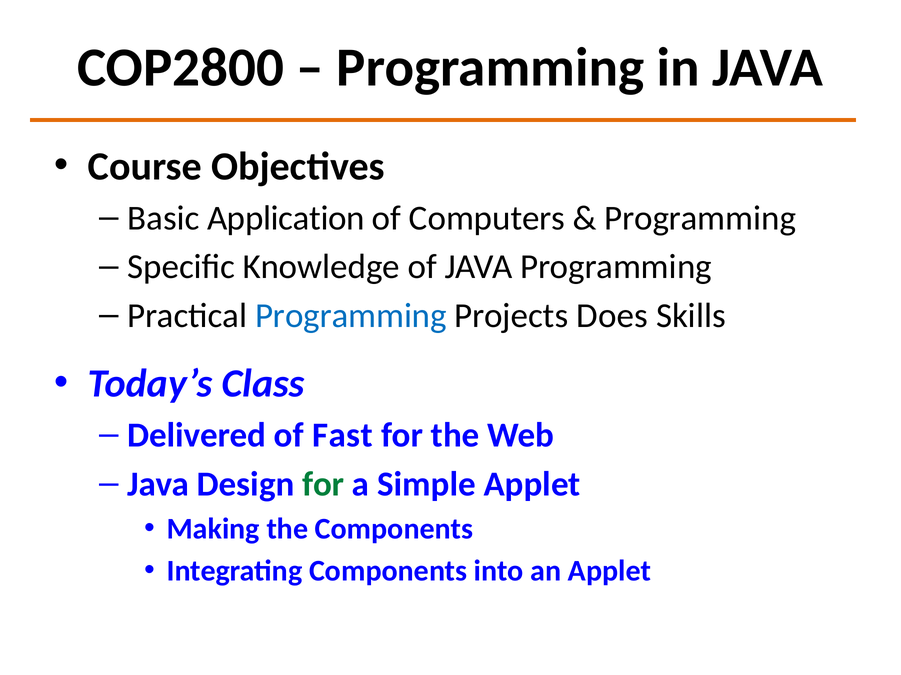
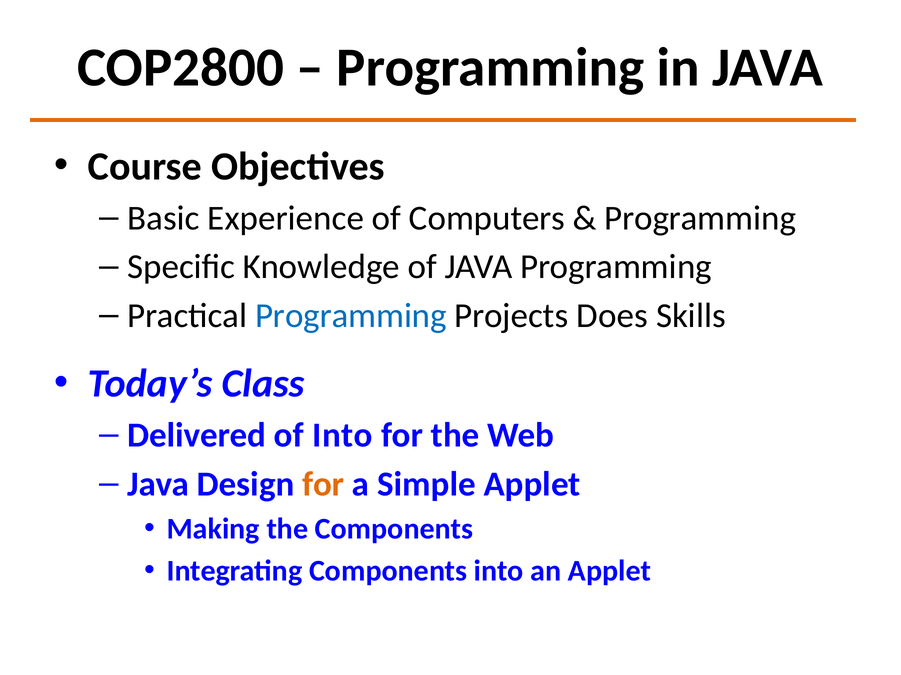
Application: Application -> Experience (286, 218)
of Fast: Fast -> Into (342, 436)
for colour: green -> orange (323, 485)
